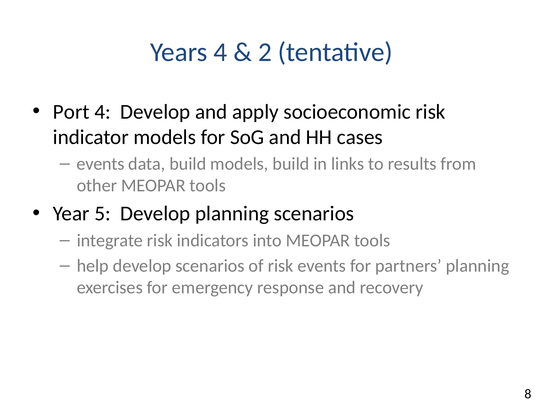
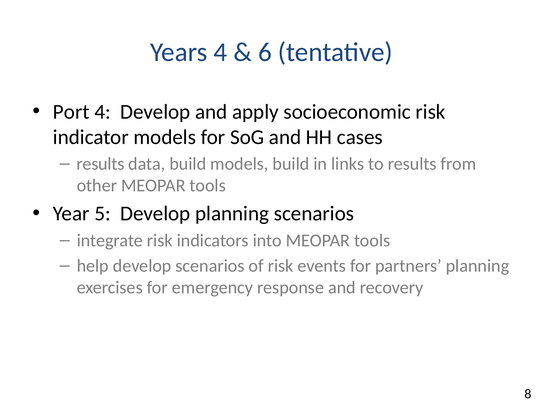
2: 2 -> 6 (265, 52)
events: events -> results (101, 164)
